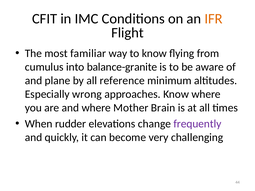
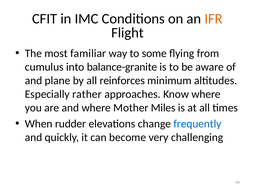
to know: know -> some (154, 54)
reference: reference -> reinforces (122, 81)
wrong: wrong -> rather (87, 94)
Brain: Brain -> Miles (163, 108)
frequently colour: purple -> blue (197, 124)
